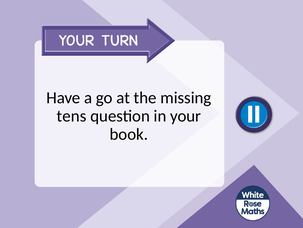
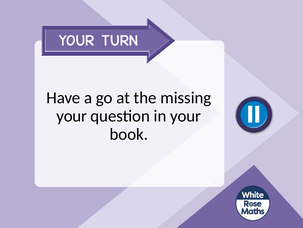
tens: tens -> your (72, 116)
